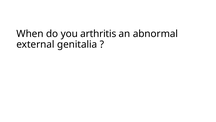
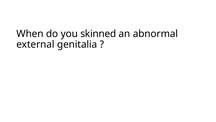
arthritis: arthritis -> skinned (98, 34)
